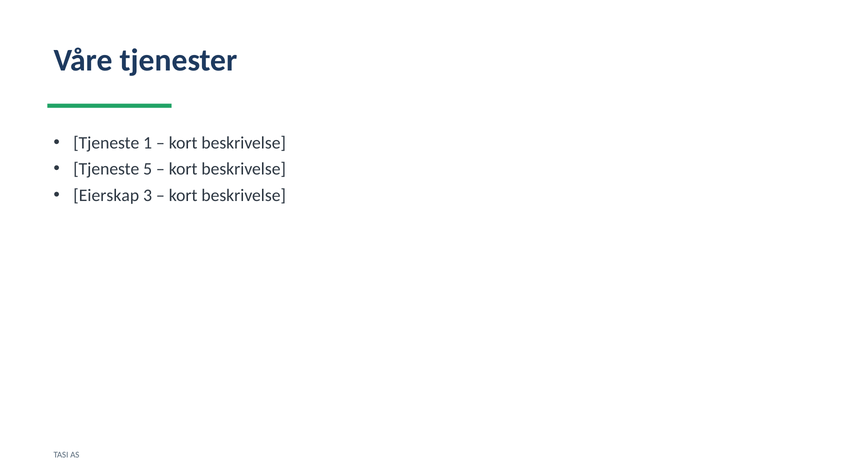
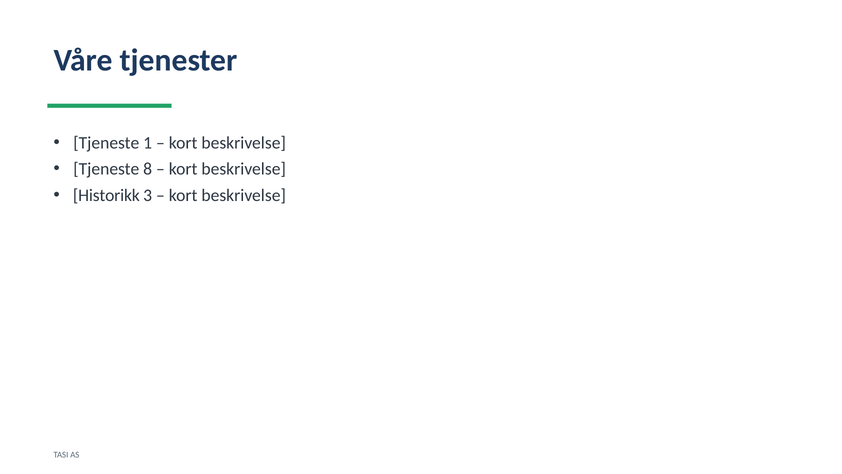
5: 5 -> 8 (148, 169)
Eierskap: Eierskap -> Historikk (106, 195)
